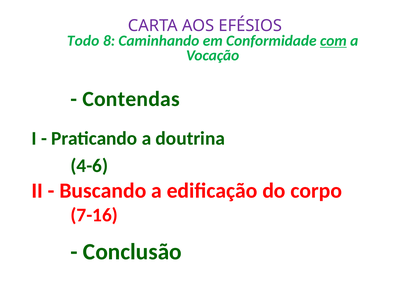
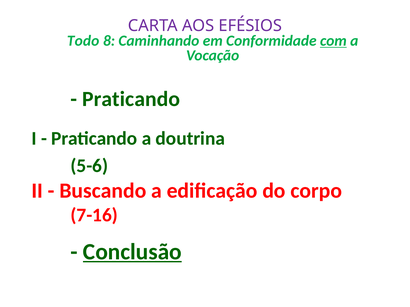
Contendas: Contendas -> Praticando (131, 99)
4-6: 4-6 -> 5-6 (89, 166)
Conclusão underline: none -> present (132, 252)
